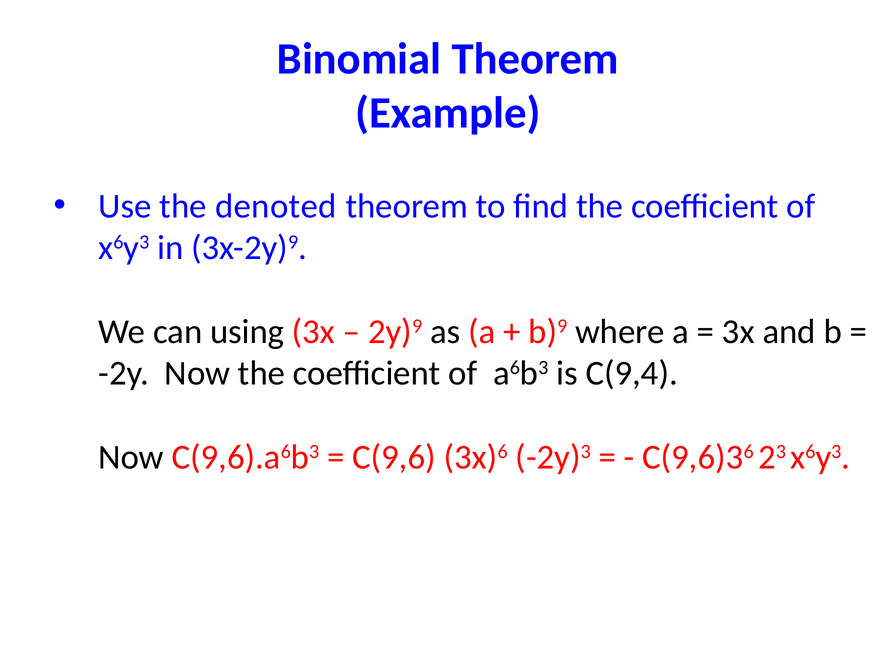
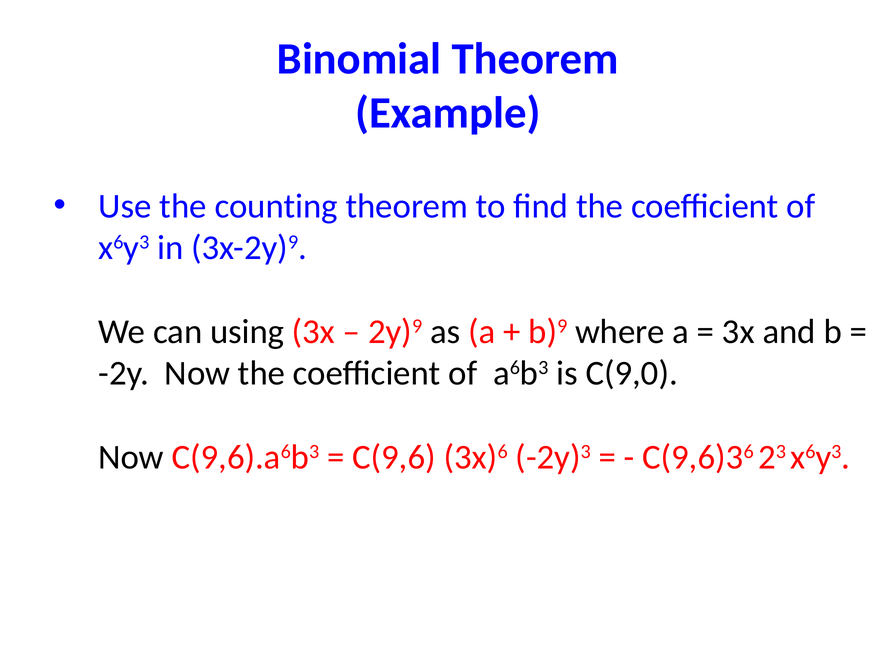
denoted: denoted -> counting (276, 206)
C(9,4: C(9,4 -> C(9,0 (632, 373)
